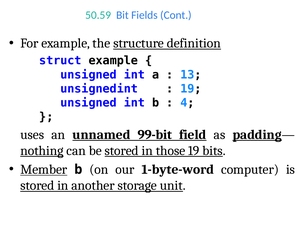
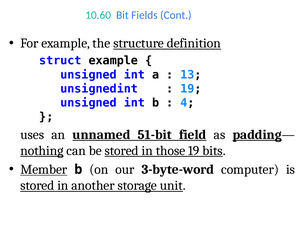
50.59: 50.59 -> 10.60 (98, 15)
99-bit: 99-bit -> 51-bit (155, 135)
1-byte-word: 1-byte-word -> 3-byte-word (178, 170)
